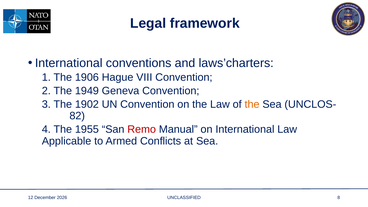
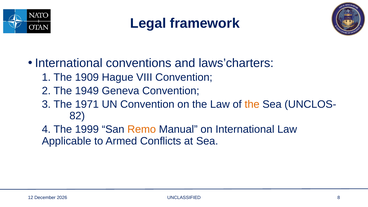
1906: 1906 -> 1909 (87, 77)
1902: 1902 -> 1971 (87, 104)
1955: 1955 -> 1999 (87, 129)
Remo colour: red -> orange (142, 129)
